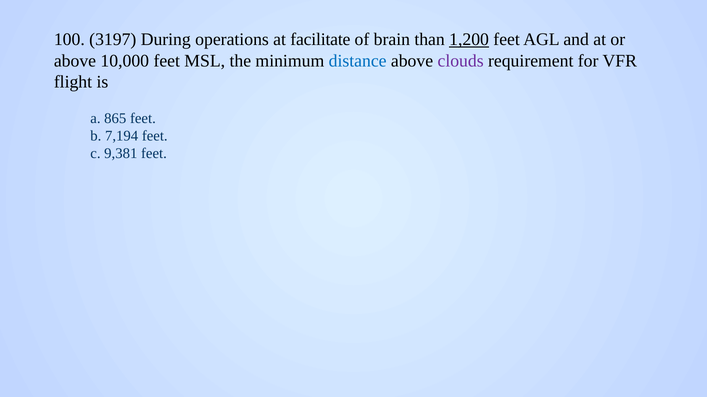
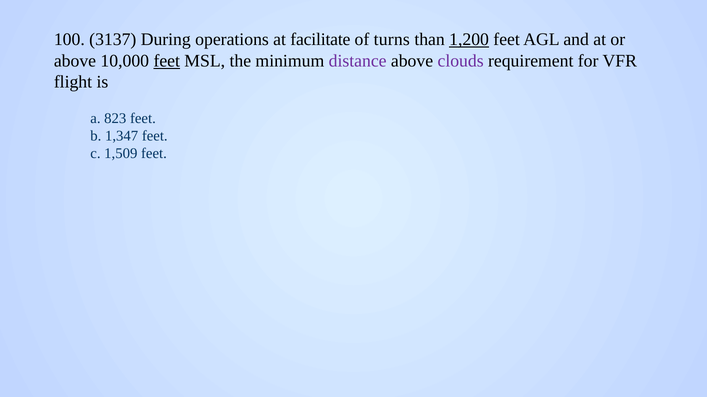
3197: 3197 -> 3137 (113, 40)
brain: brain -> turns (392, 40)
feet underline: none -> present (167, 61)
distance colour: blue -> purple (358, 61)
865: 865 -> 823 (115, 118)
7,194: 7,194 -> 1,347 (122, 136)
9,381: 9,381 -> 1,509 (121, 154)
